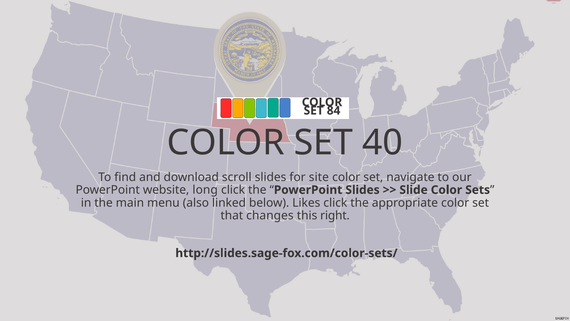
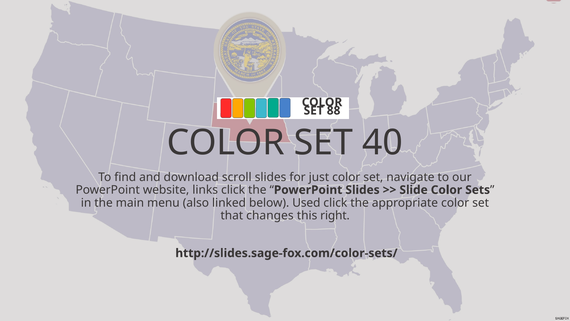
84: 84 -> 88 (334, 110)
site: site -> just (319, 177)
long: long -> links (205, 190)
Likes: Likes -> Used (306, 203)
